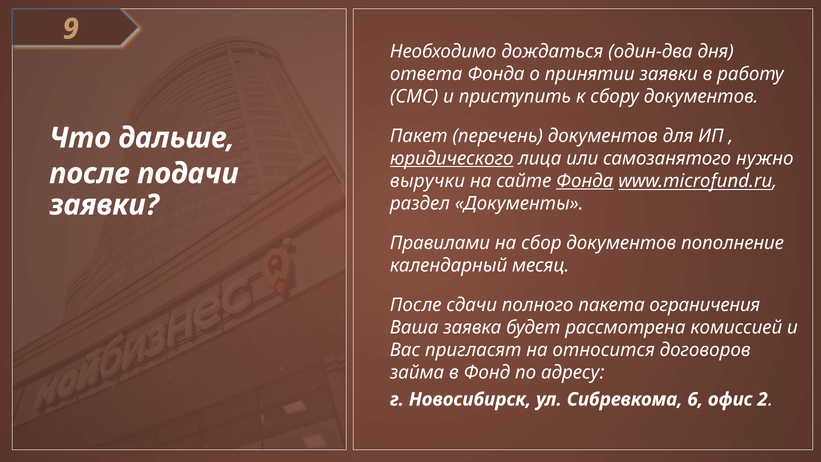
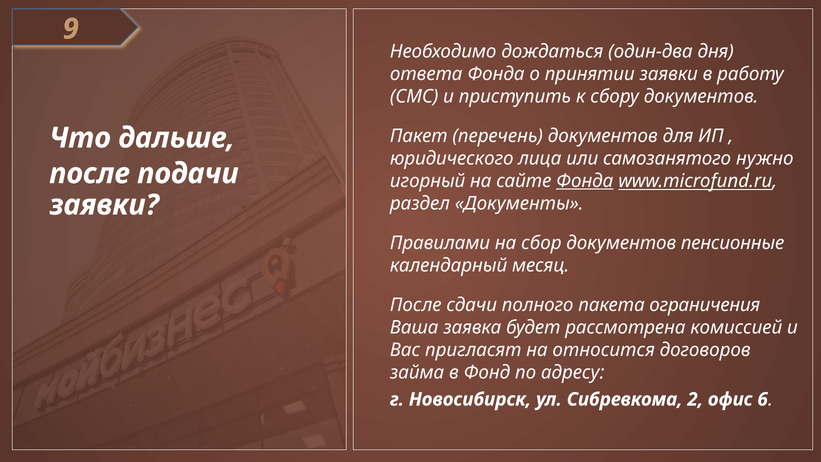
юридического underline: present -> none (452, 158)
выручки: выручки -> игорный (428, 181)
пополнение: пополнение -> пенсионные (733, 243)
6: 6 -> 2 (695, 399)
2: 2 -> 6 (763, 399)
